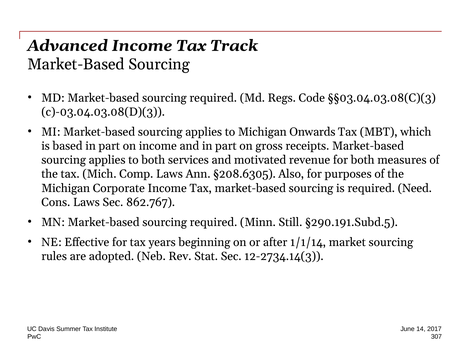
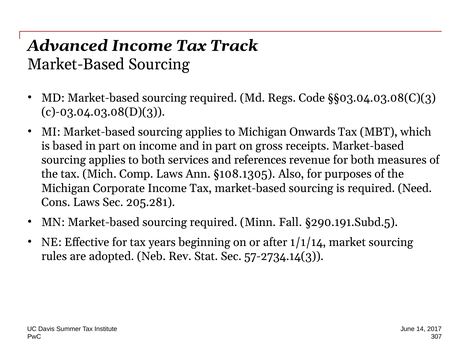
motivated: motivated -> references (260, 160)
§208.6305: §208.6305 -> §108.1305 (244, 174)
862.767: 862.767 -> 205.281 (151, 202)
Still: Still -> Fall (290, 222)
12-2734.14(3: 12-2734.14(3 -> 57-2734.14(3 (284, 256)
